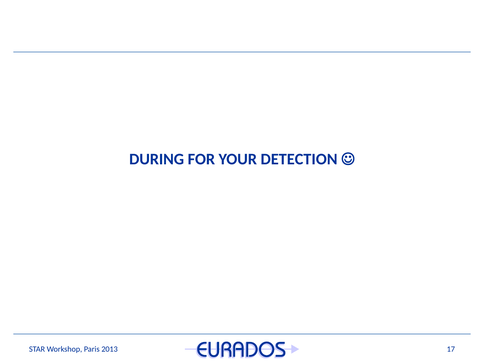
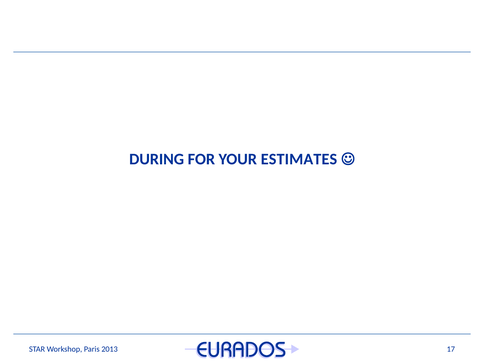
DETECTION: DETECTION -> ESTIMATES (299, 159)
